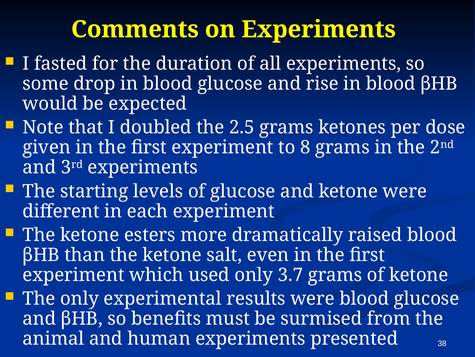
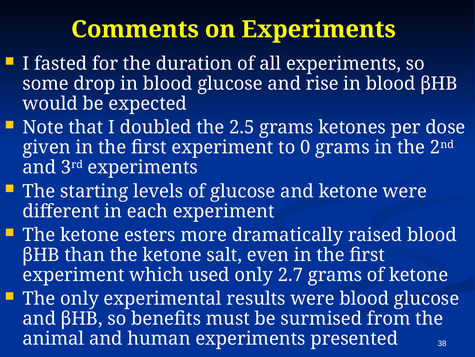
8: 8 -> 0 (305, 147)
3.7: 3.7 -> 2.7 (290, 274)
